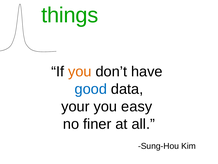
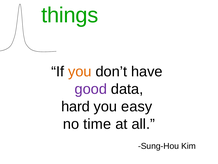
good colour: blue -> purple (91, 89)
your: your -> hard (76, 106)
finer: finer -> time (97, 124)
